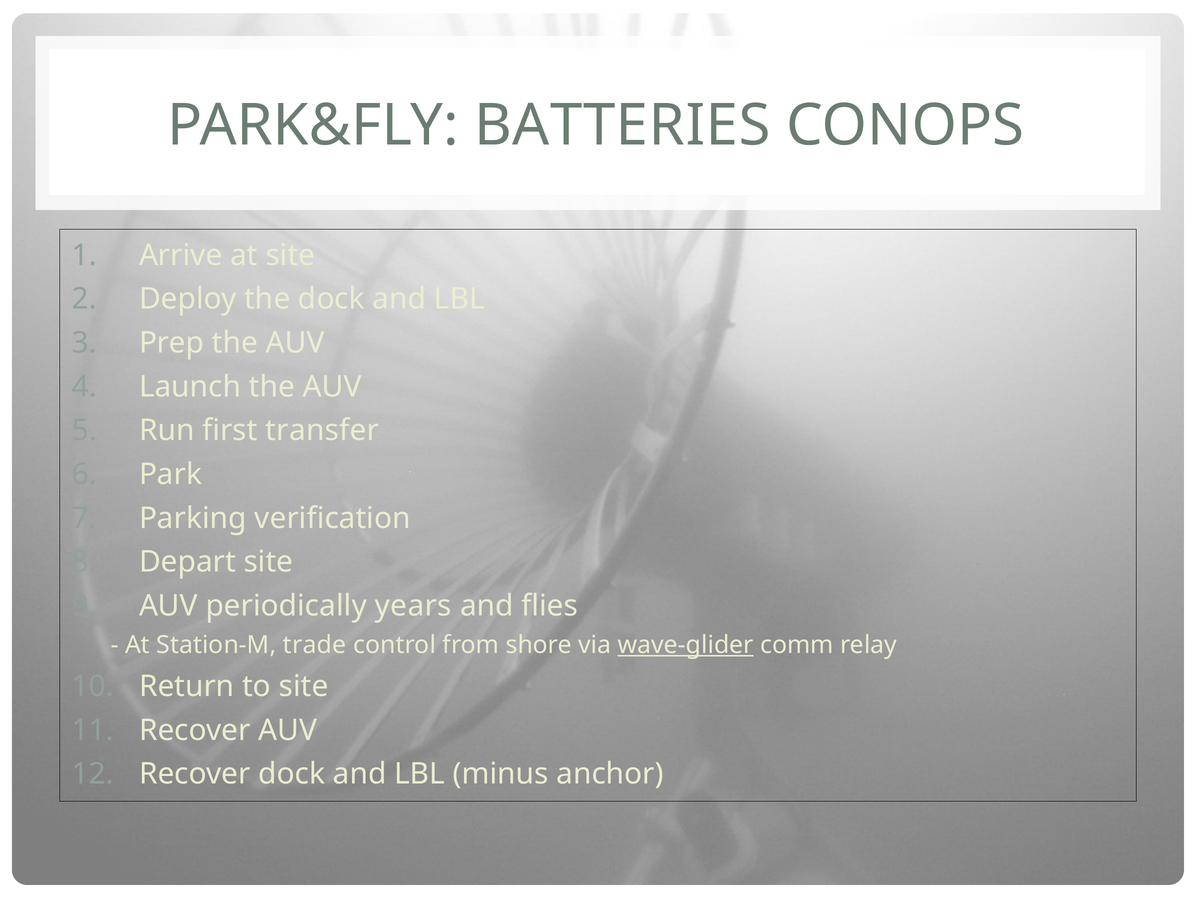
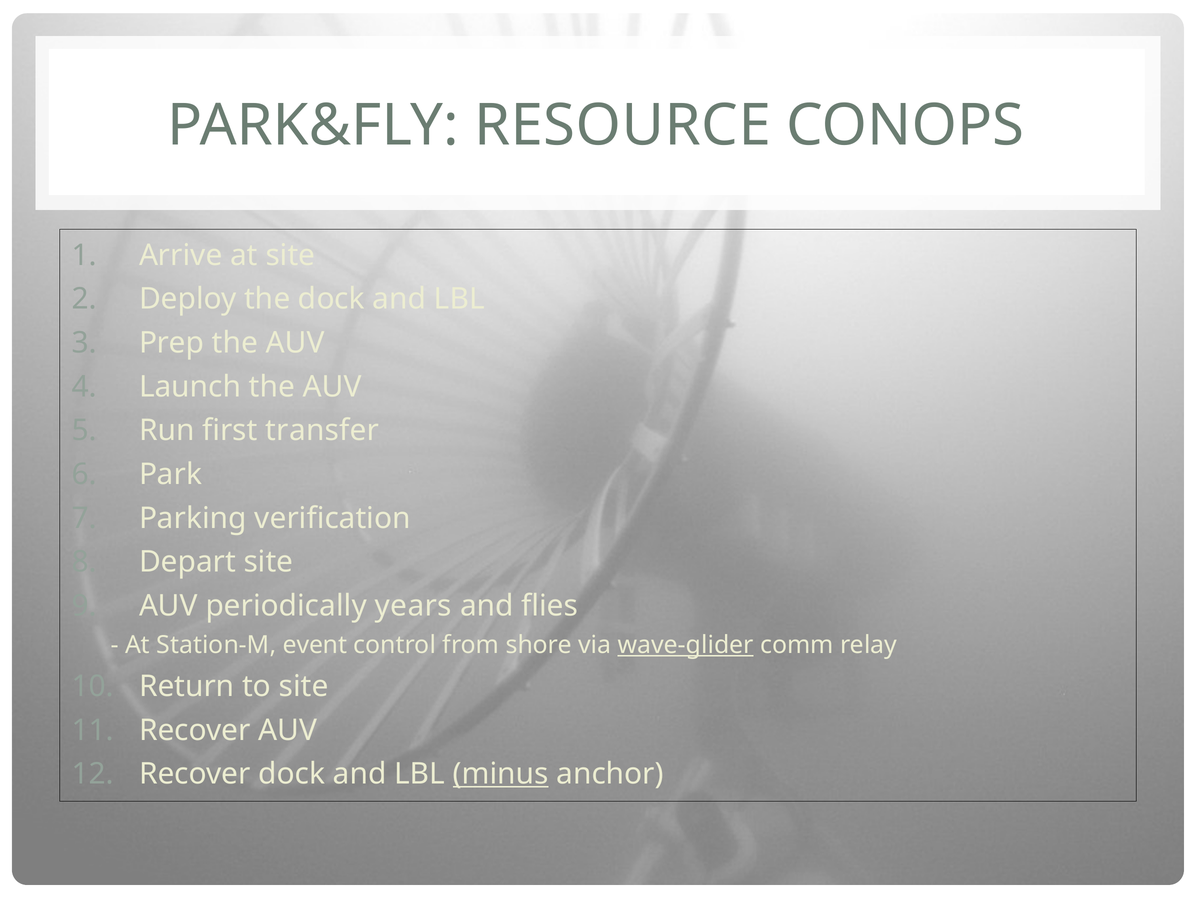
BATTERIES: BATTERIES -> RESOURCE (622, 125)
trade: trade -> event (315, 645)
minus underline: none -> present (501, 774)
